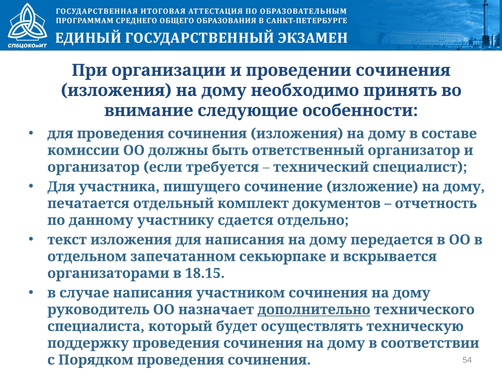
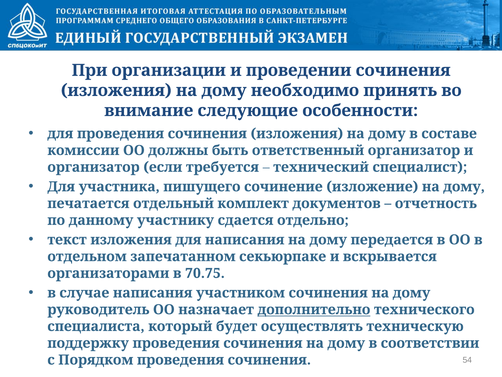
18.15: 18.15 -> 70.75 (205, 273)
